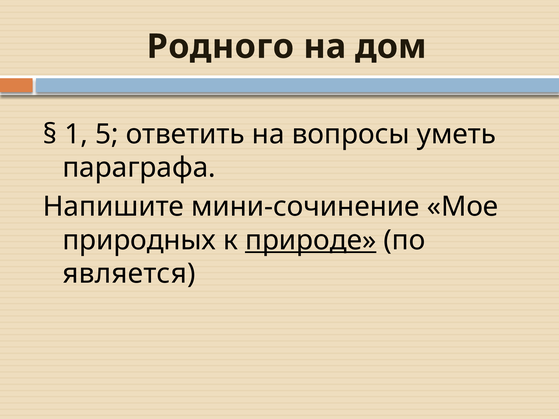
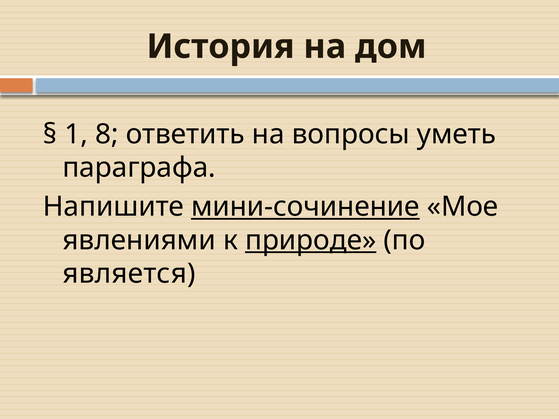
Родного: Родного -> История (221, 47)
5: 5 -> 8 (107, 134)
мини-сочинение underline: none -> present (305, 207)
природных: природных -> явлениями (139, 240)
